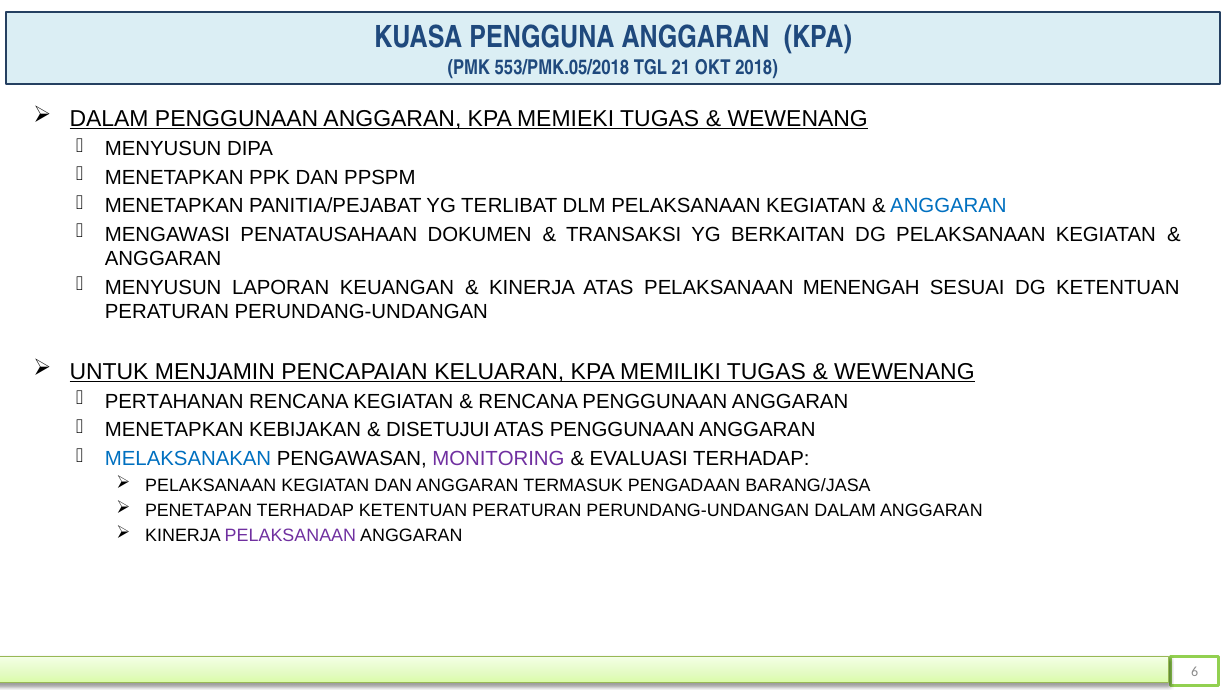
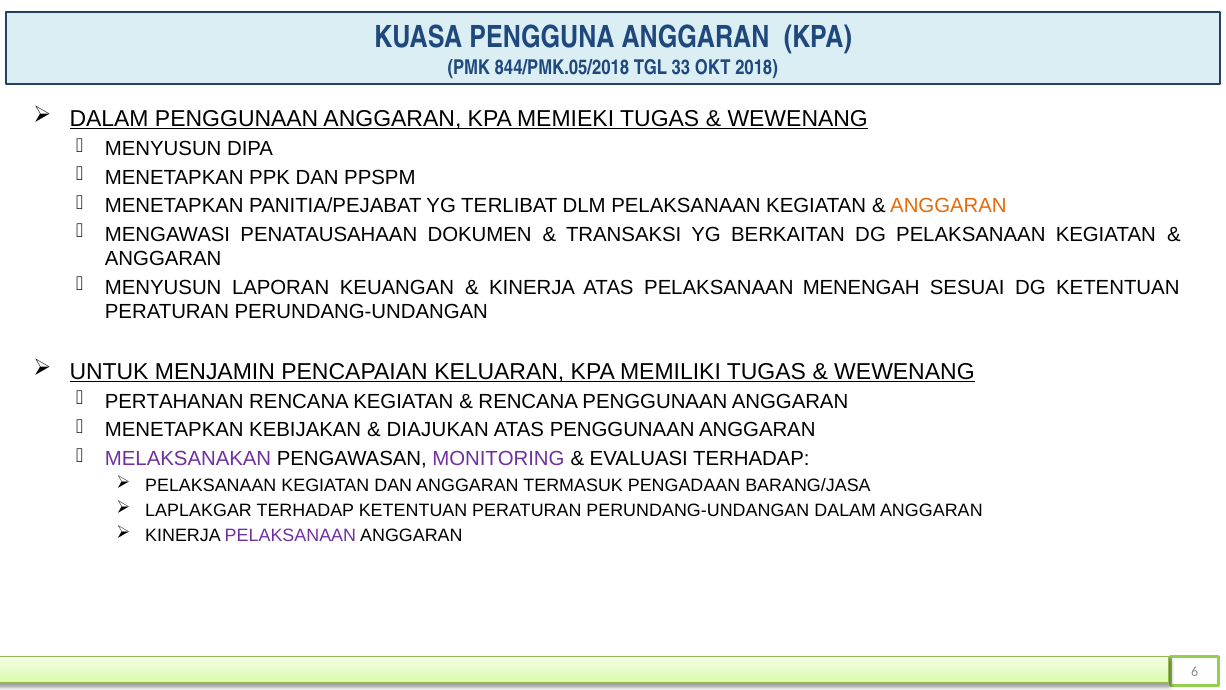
553/PMK.05/2018: 553/PMK.05/2018 -> 844/PMK.05/2018 (562, 68)
21: 21 -> 33 (681, 68)
ANGGARAN colour: blue -> orange (948, 206)
DISETUJUI: DISETUJUI -> DIAJUKAN (438, 430)
MELAKSANAKAN colour: blue -> purple (188, 459)
PENETAPAN: PENETAPAN -> LAPLAKGAR (199, 510)
